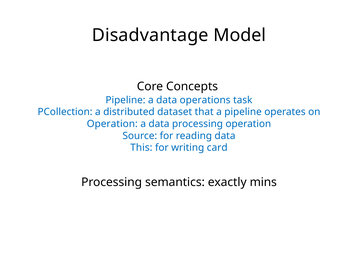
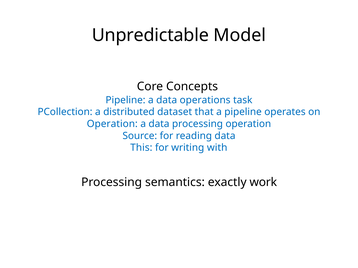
Disadvantage: Disadvantage -> Unpredictable (150, 35)
card: card -> with (217, 148)
mins: mins -> work (263, 183)
